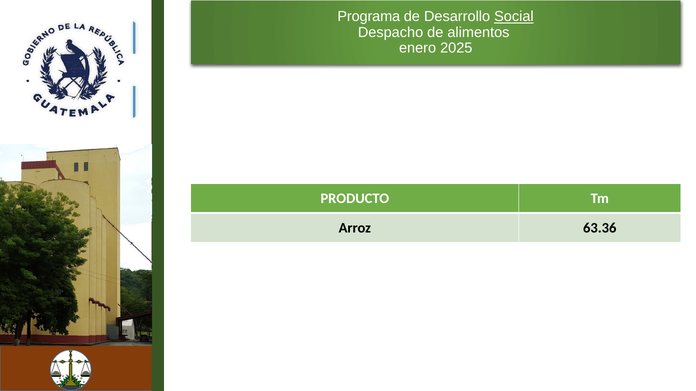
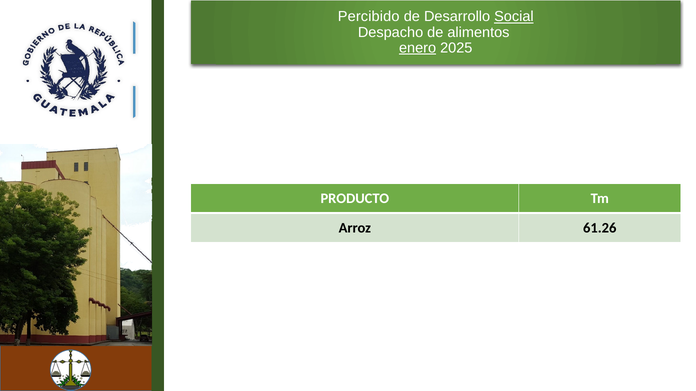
Programa: Programa -> Percibido (369, 17)
enero underline: none -> present (418, 48)
63.36: 63.36 -> 61.26 (600, 228)
